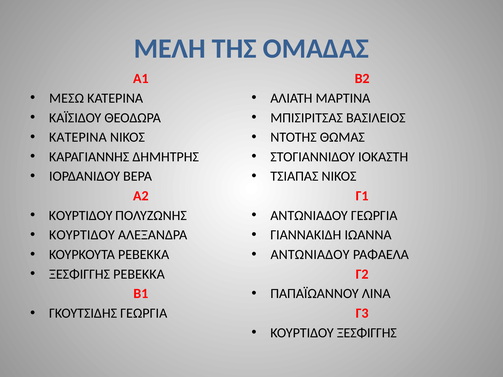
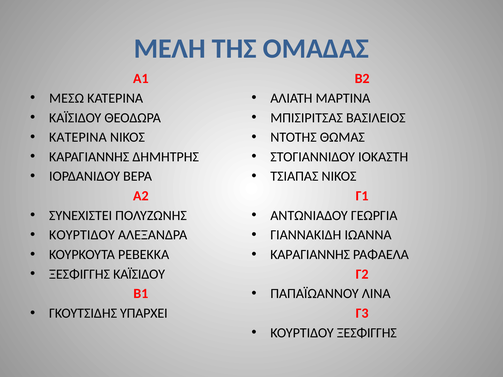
ΚΟΥΡΤΙΔΟΥ: ΚΟΥΡΤΙΔΟΥ -> ΣΥΝΕΧΙΣΤΕΙ (81, 216)
ΑΝΤΩΝΙΑΔΟΥ: ΑΝΤΩΝΙΑΔΟΥ -> ΚΑΡΑΓΙΑΝΝΗΣ (310, 255)
ΞΕΣΦΙΓΓΗΣ ΡΕΒΕΚΚΑ: ΡΕΒΕΚΚΑ -> ΚΑΪΣΙΔΟΥ (139, 274)
ΓΚΟΥΤΣΙΔΗΣ ΓΕΩΡΓΙΑ: ΓΕΩΡΓΙΑ -> ΥΠΑΡΧΕΙ (144, 313)
